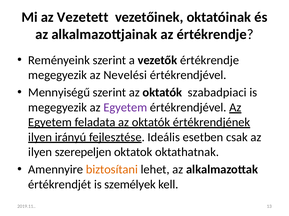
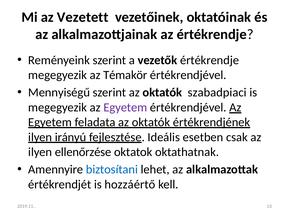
Nevelési: Nevelési -> Témakör (125, 75)
szerepeljen: szerepeljen -> ellenőrzése (83, 153)
biztosítani colour: orange -> blue (112, 170)
személyek: személyek -> hozzáértő (130, 185)
